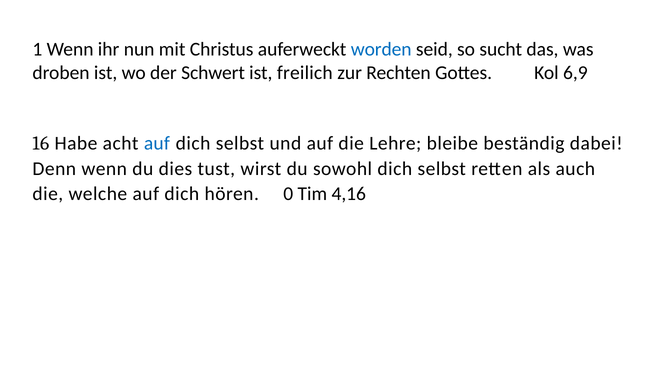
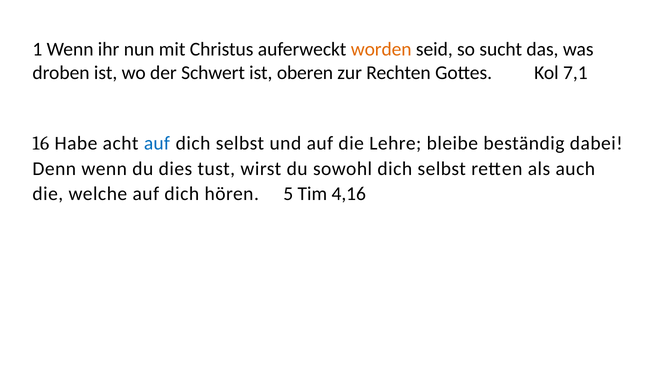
worden colour: blue -> orange (381, 49)
freilich: freilich -> oberen (305, 73)
6,9: 6,9 -> 7,1 (575, 73)
0: 0 -> 5 (288, 193)
